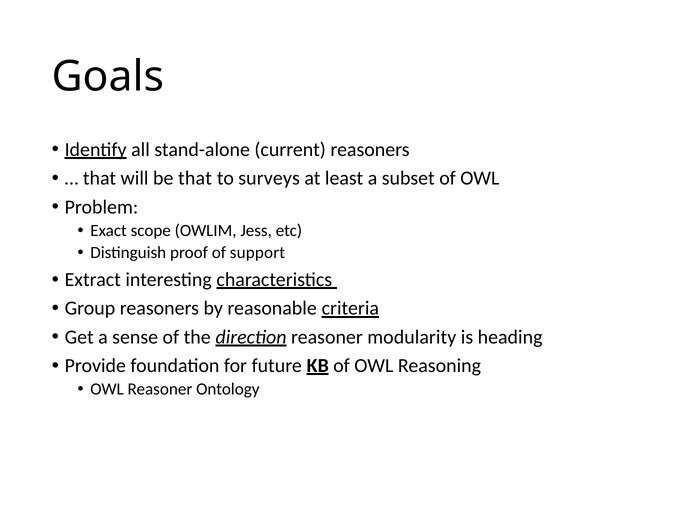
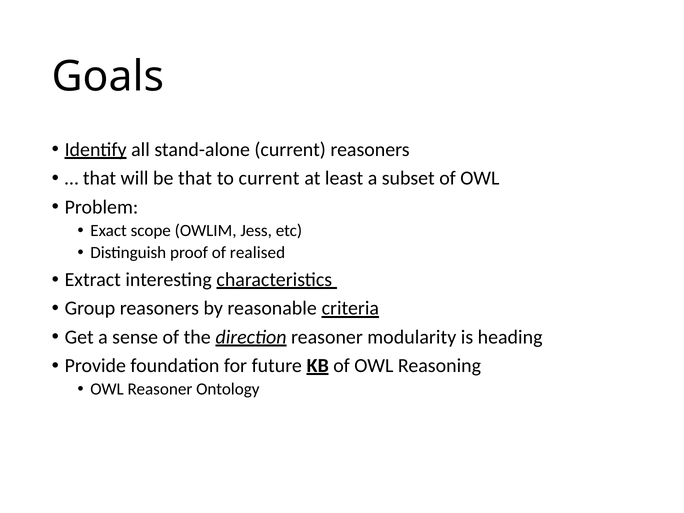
to surveys: surveys -> current (269, 178)
support: support -> realised (257, 253)
